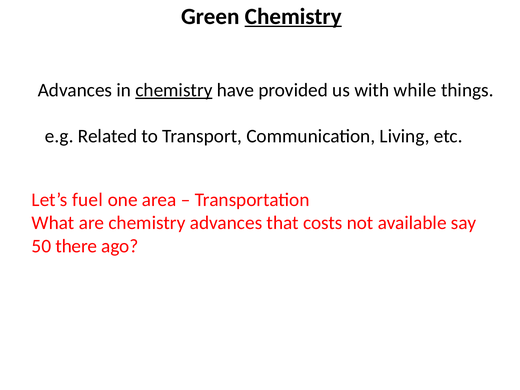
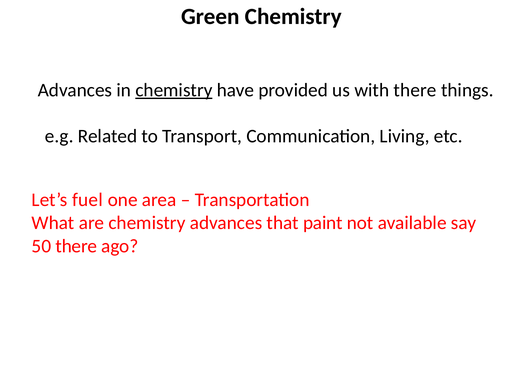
Chemistry underline: present -> none (293, 16)
with while: while -> there (415, 90)
costs: costs -> paint (323, 223)
